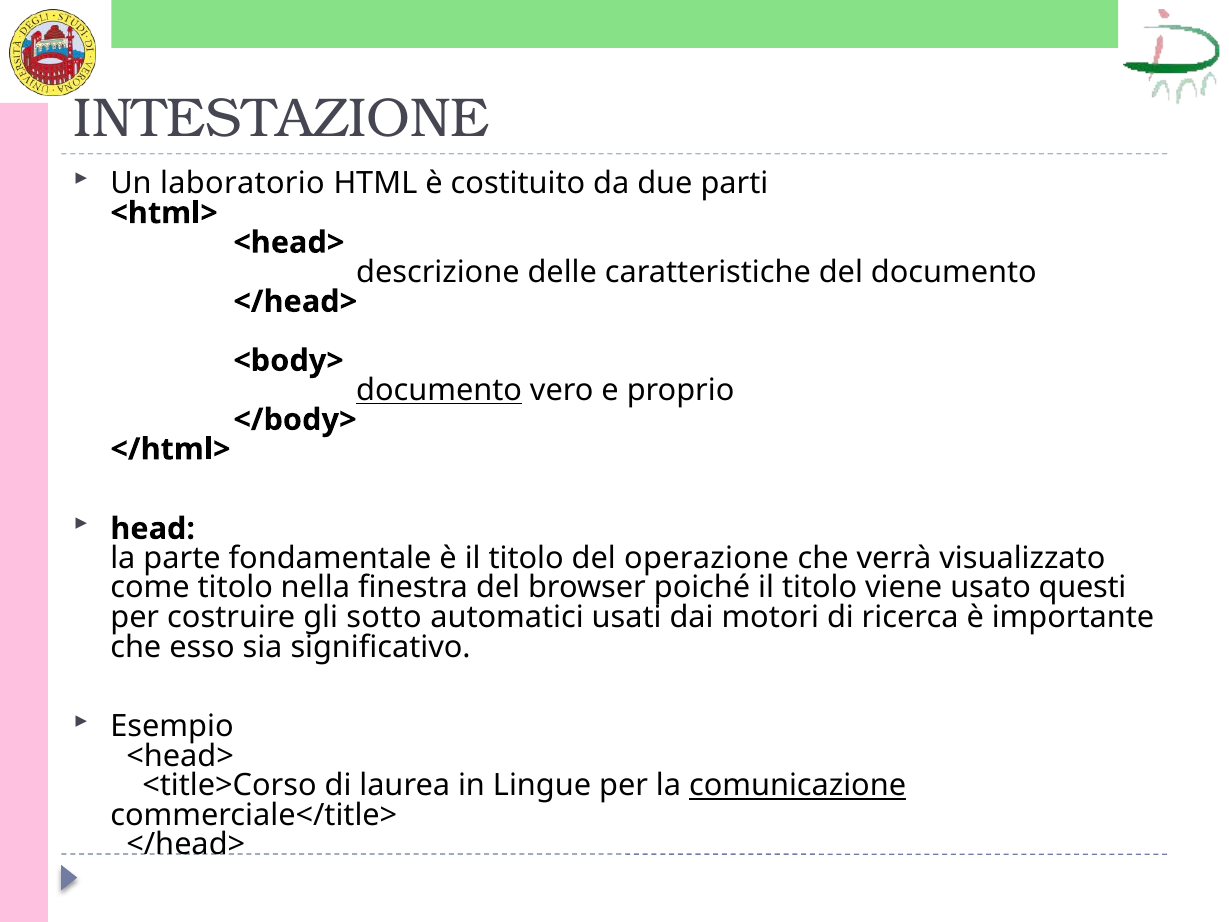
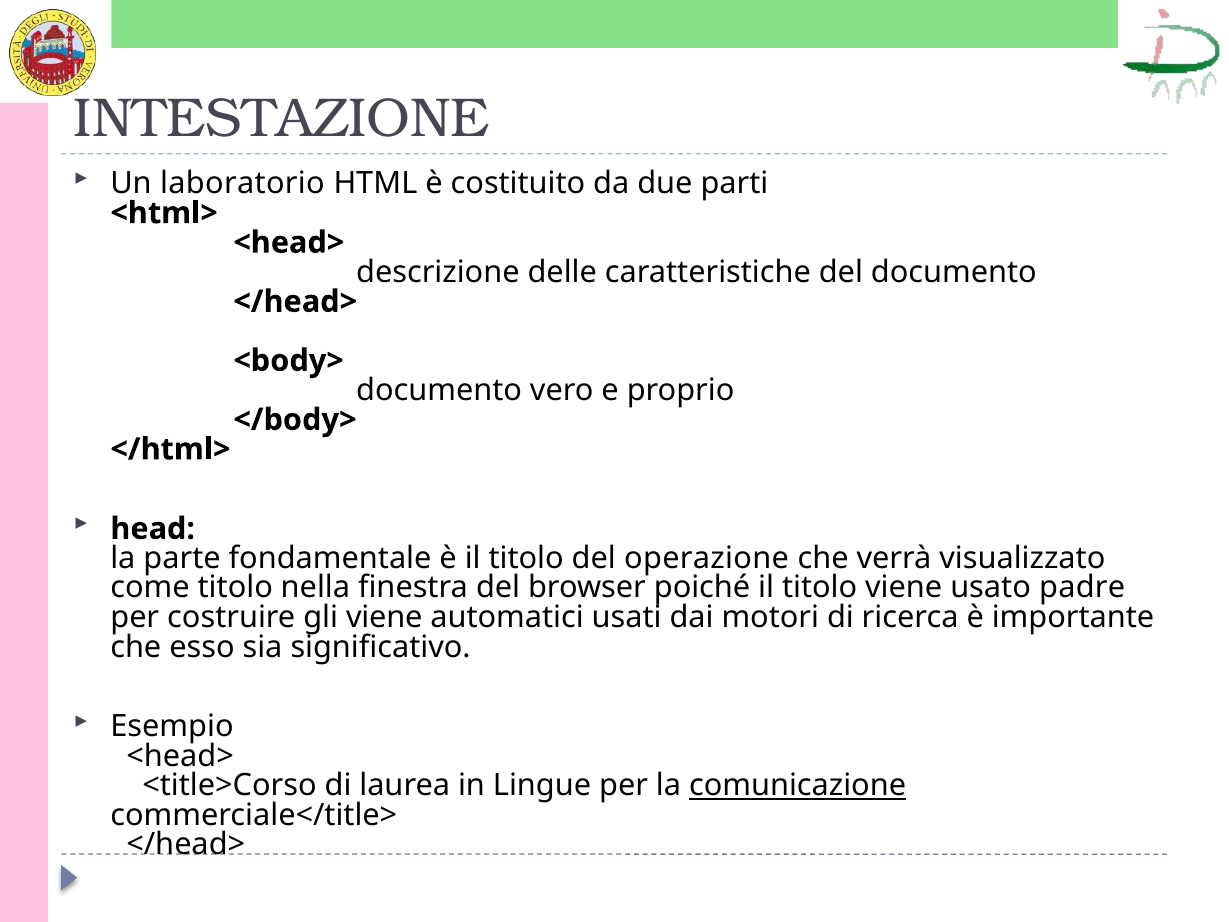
documento underline: present -> none (439, 390)
questi: questi -> padre (1082, 588)
gli sotto: sotto -> viene (384, 617)
